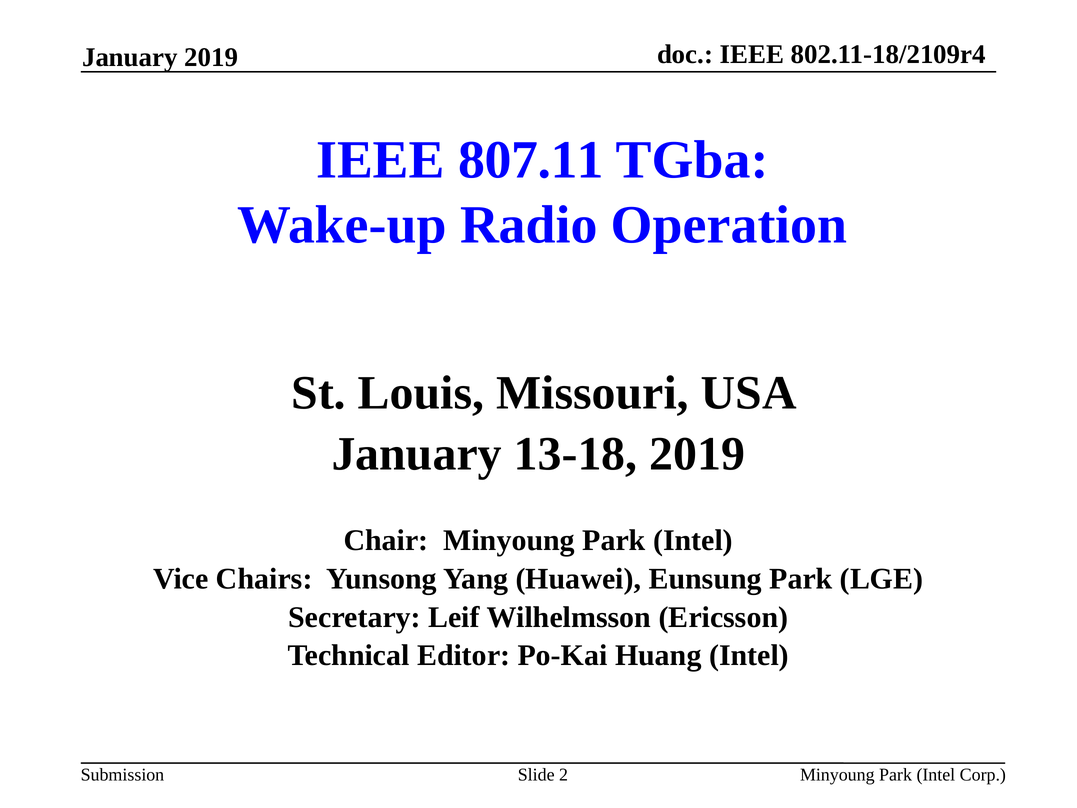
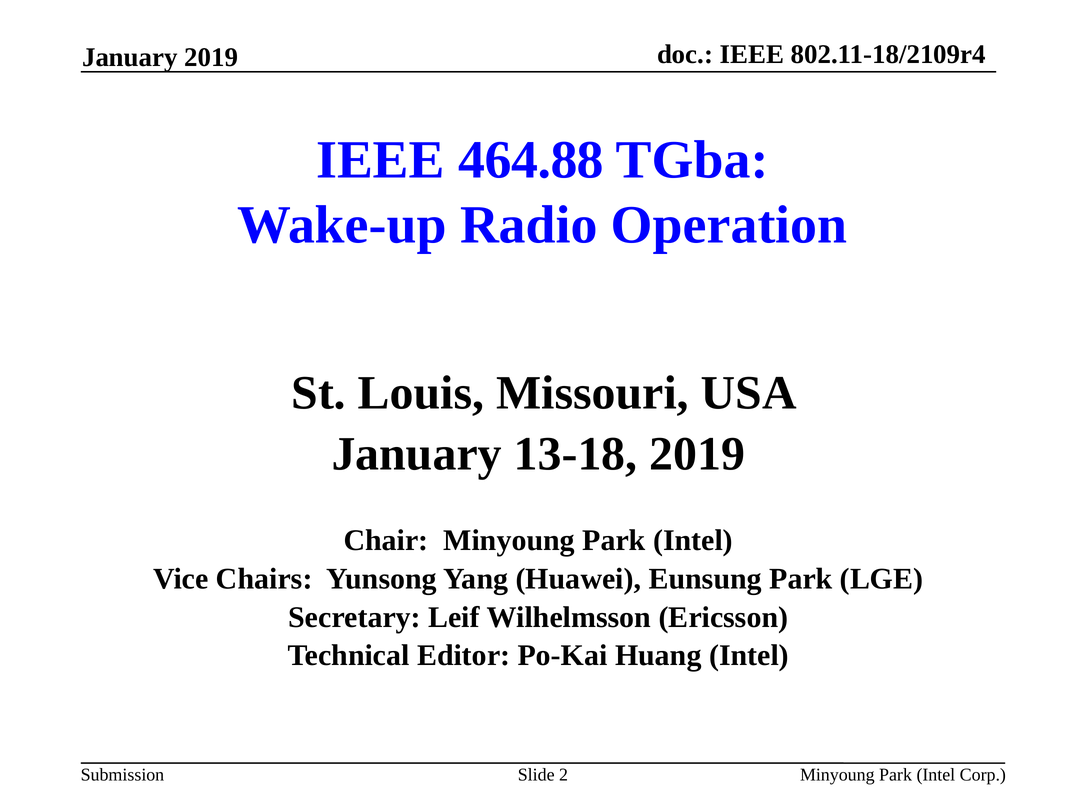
807.11: 807.11 -> 464.88 (531, 160)
